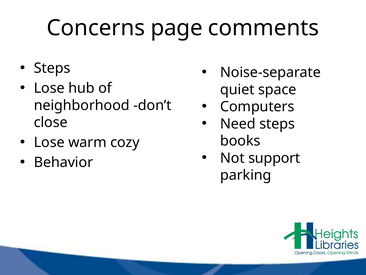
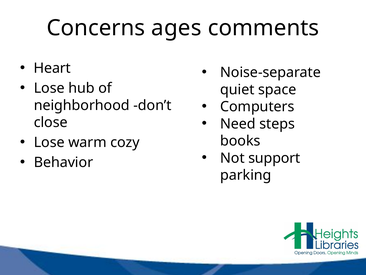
page: page -> ages (176, 28)
Steps: Steps -> Heart (52, 68)
